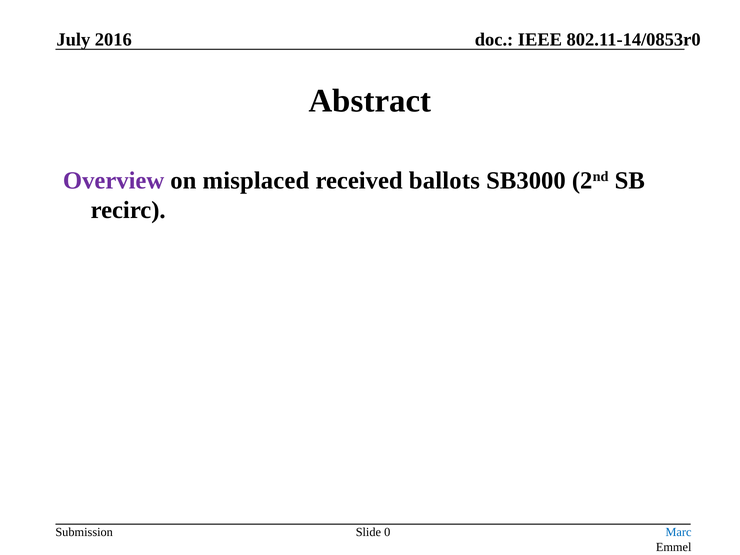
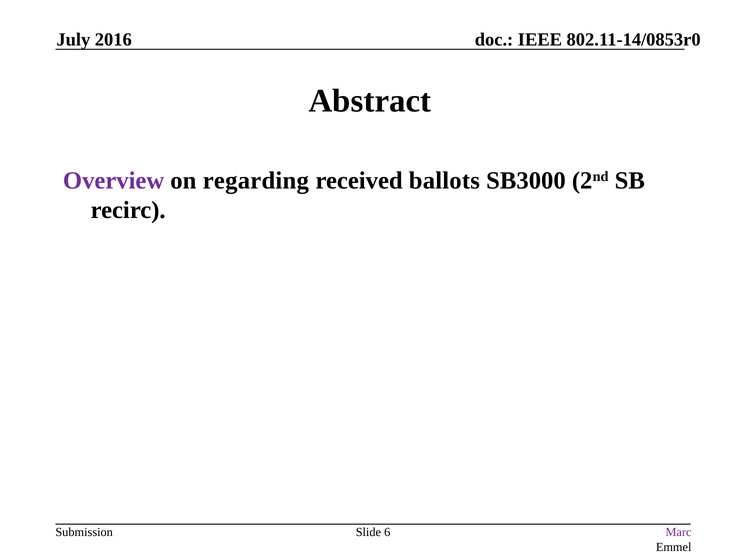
misplaced: misplaced -> regarding (256, 181)
0: 0 -> 6 (387, 532)
Marc colour: blue -> purple (678, 532)
